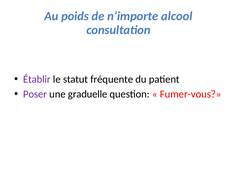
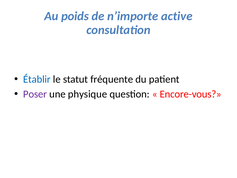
alcool: alcool -> active (177, 16)
Établir colour: purple -> blue (37, 79)
graduelle: graduelle -> physique (88, 94)
Fumer-vous: Fumer-vous -> Encore-vous (191, 94)
